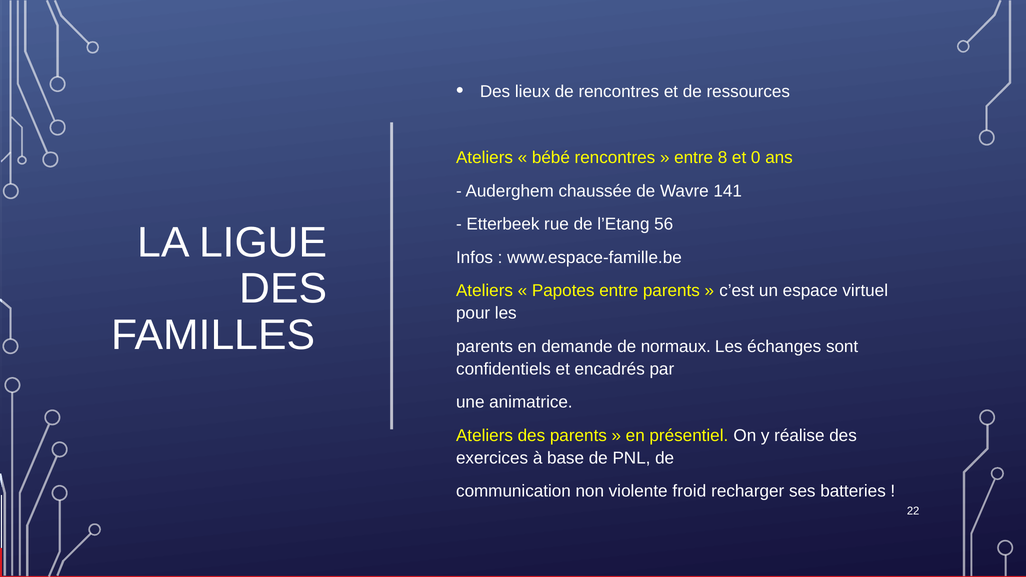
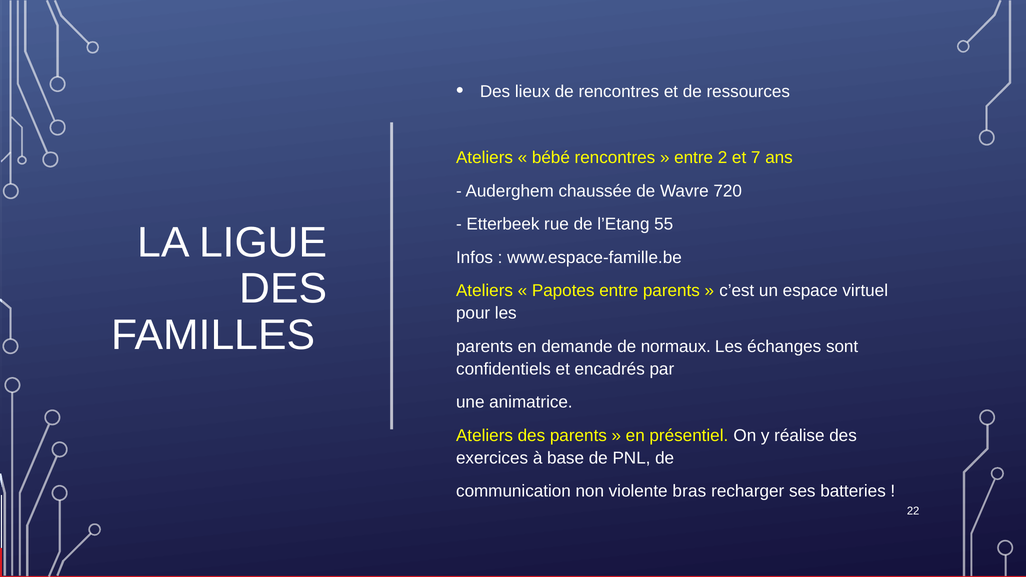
8: 8 -> 2 (723, 158)
0: 0 -> 7 (756, 158)
141: 141 -> 720 (728, 191)
56: 56 -> 55 (664, 224)
froid: froid -> bras (689, 491)
